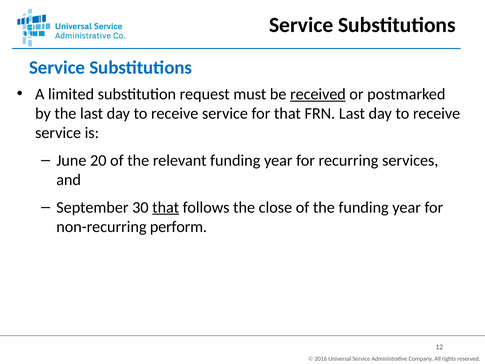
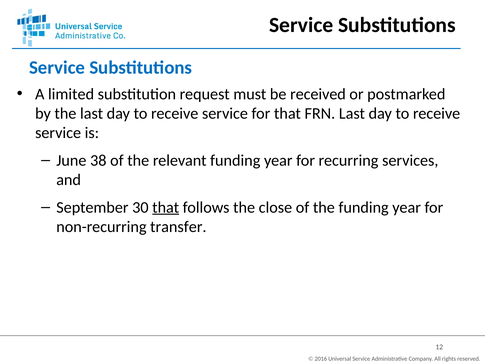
received underline: present -> none (318, 94)
20: 20 -> 38 (98, 160)
perform: perform -> transfer (178, 227)
